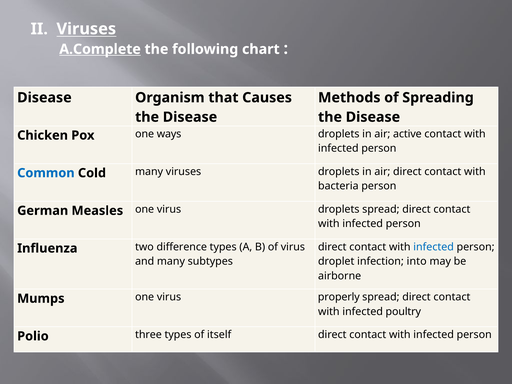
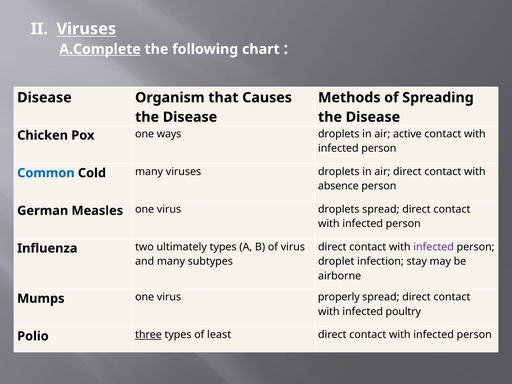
bacteria: bacteria -> absence (338, 186)
infected colour: blue -> purple (434, 247)
difference: difference -> ultimately (182, 247)
into: into -> stay (417, 261)
three underline: none -> present (148, 335)
itself: itself -> least (219, 335)
